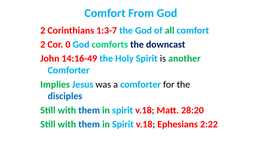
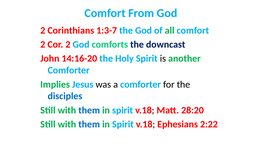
Cor 0: 0 -> 2 (68, 45)
14:16-49: 14:16-49 -> 14:16-20 (79, 59)
